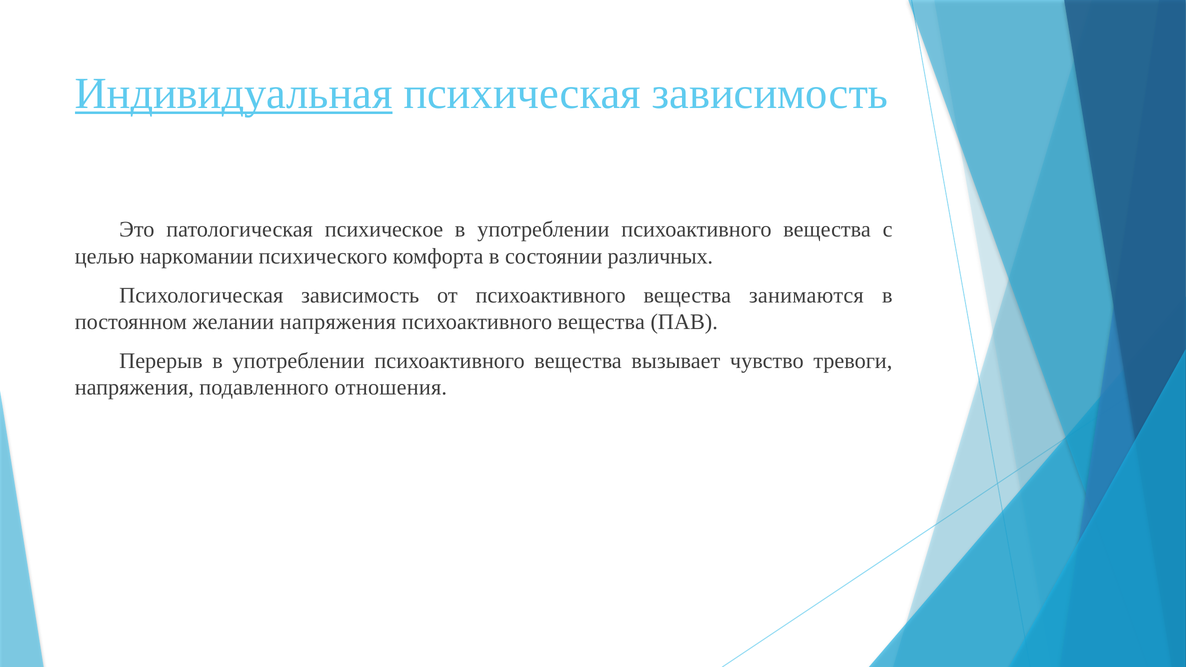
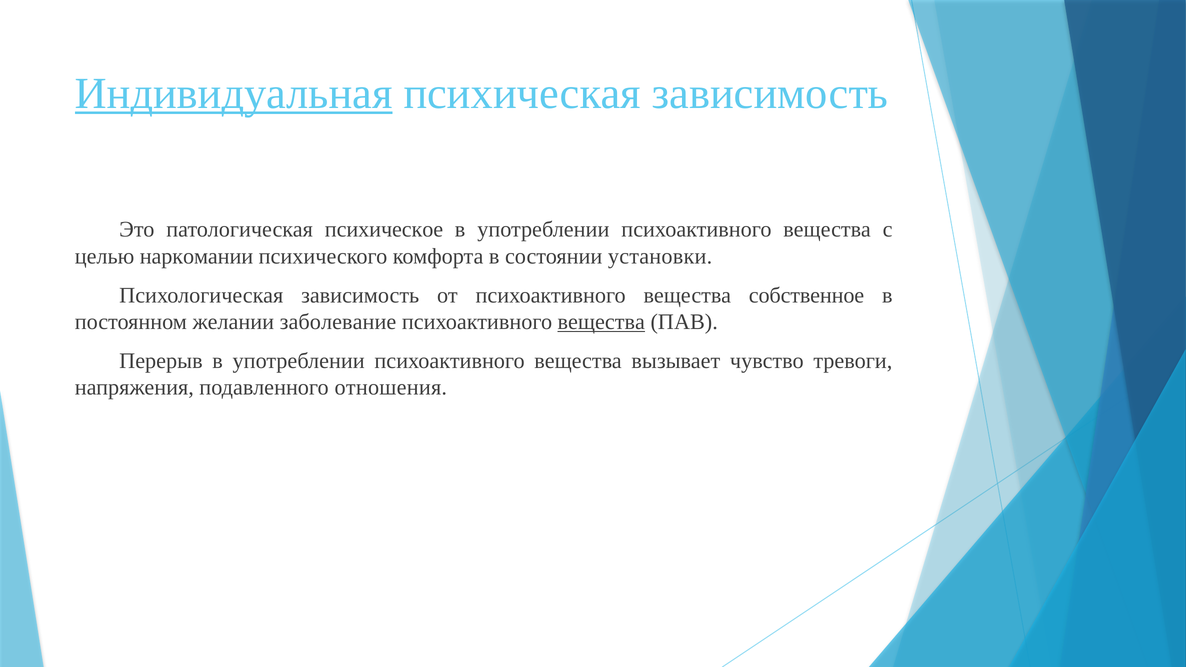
различных: различных -> установки (660, 256)
занимаются: занимаются -> собственное (807, 295)
желании напряжения: напряжения -> заболевание (338, 322)
вещества underline: none -> present (601, 322)
